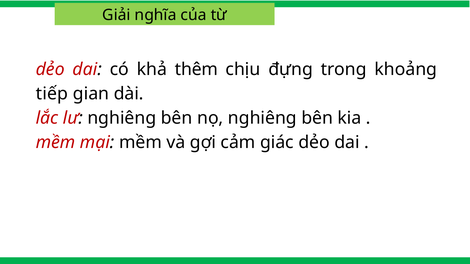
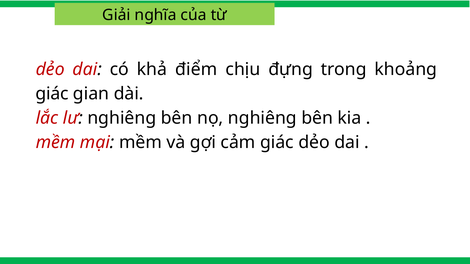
thêm: thêm -> điểm (196, 70)
tiếp: tiếp -> giác (52, 94)
